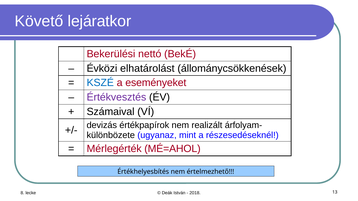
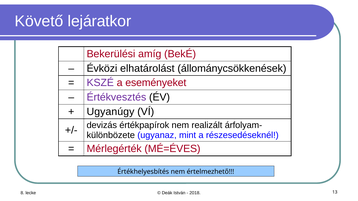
nettó: nettó -> amíg (150, 54)
KSZÉ colour: blue -> purple (100, 83)
Számaival: Számaival -> Ugyanúgy (110, 112)
MÉ=AHOL: MÉ=AHOL -> MÉ=ÉVES (172, 149)
